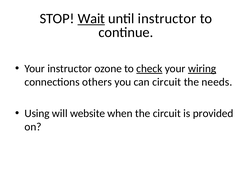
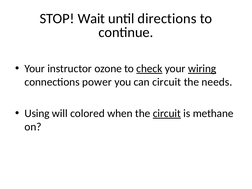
Wait underline: present -> none (91, 19)
until instructor: instructor -> directions (167, 19)
others: others -> power (97, 82)
website: website -> colored (87, 113)
circuit underline: none -> present (167, 113)
provided: provided -> methane (213, 113)
